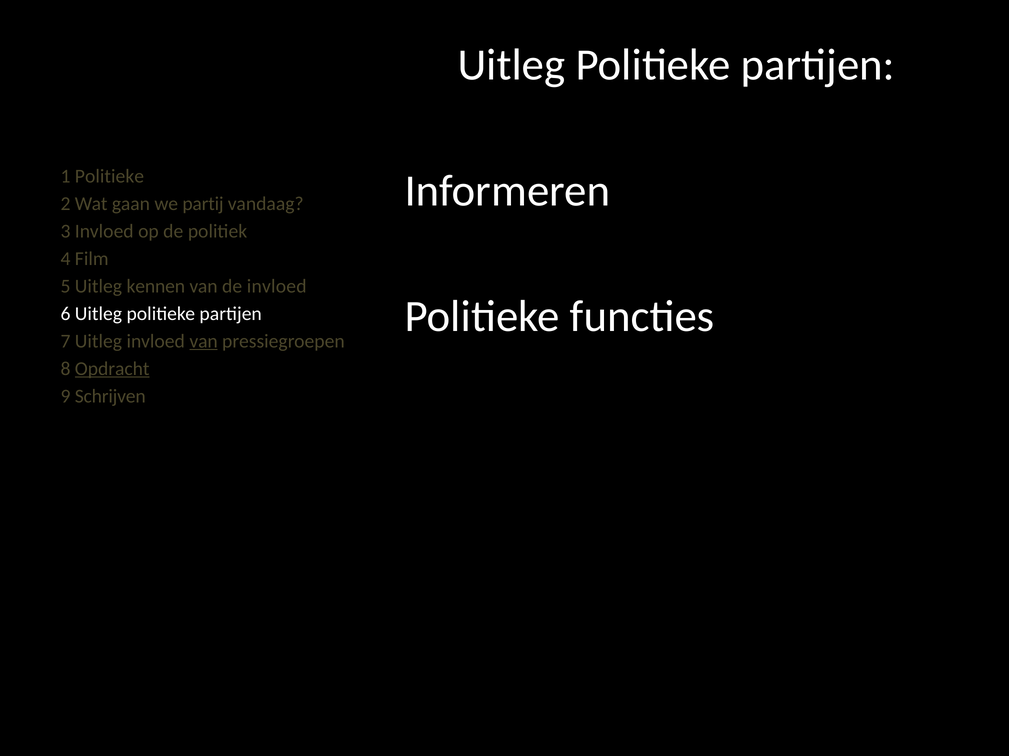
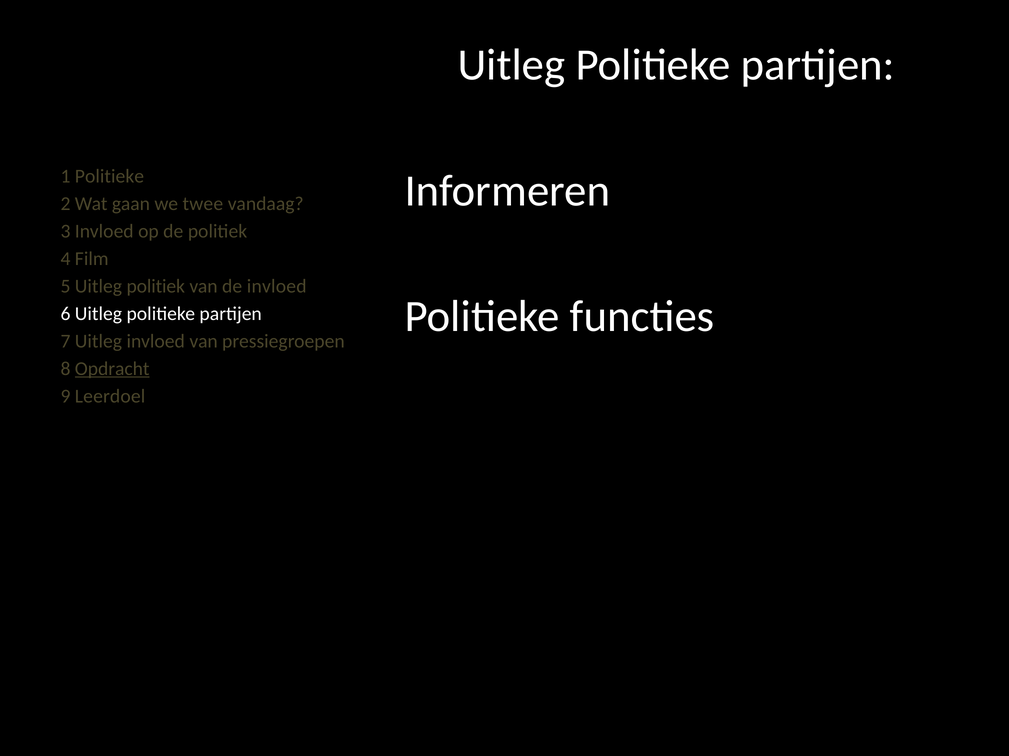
partij: partij -> twee (203, 204)
Uitleg kennen: kennen -> politiek (156, 286)
van underline: present -> none (204, 341)
Schrijven: Schrijven -> Leerdoel (110, 396)
